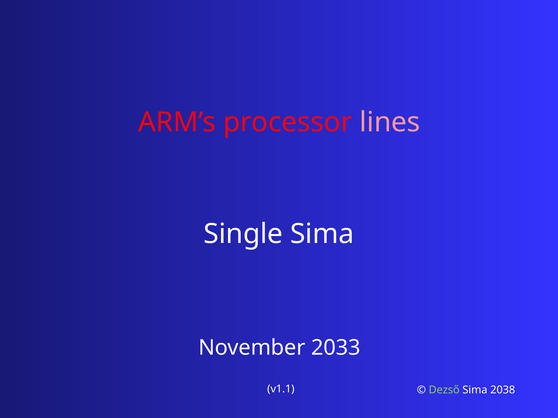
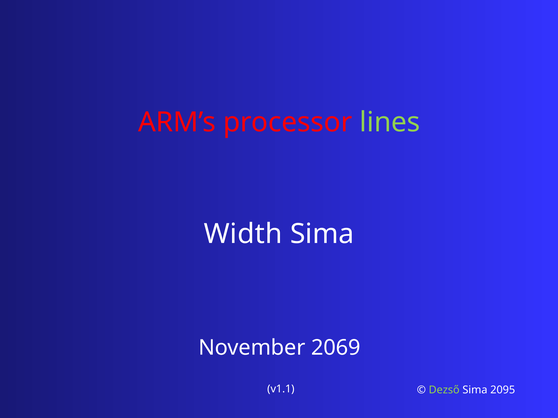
lines colour: pink -> light green (390, 122)
Single: Single -> Width (243, 234)
2033: 2033 -> 2069 (336, 348)
2038: 2038 -> 2095 (503, 390)
